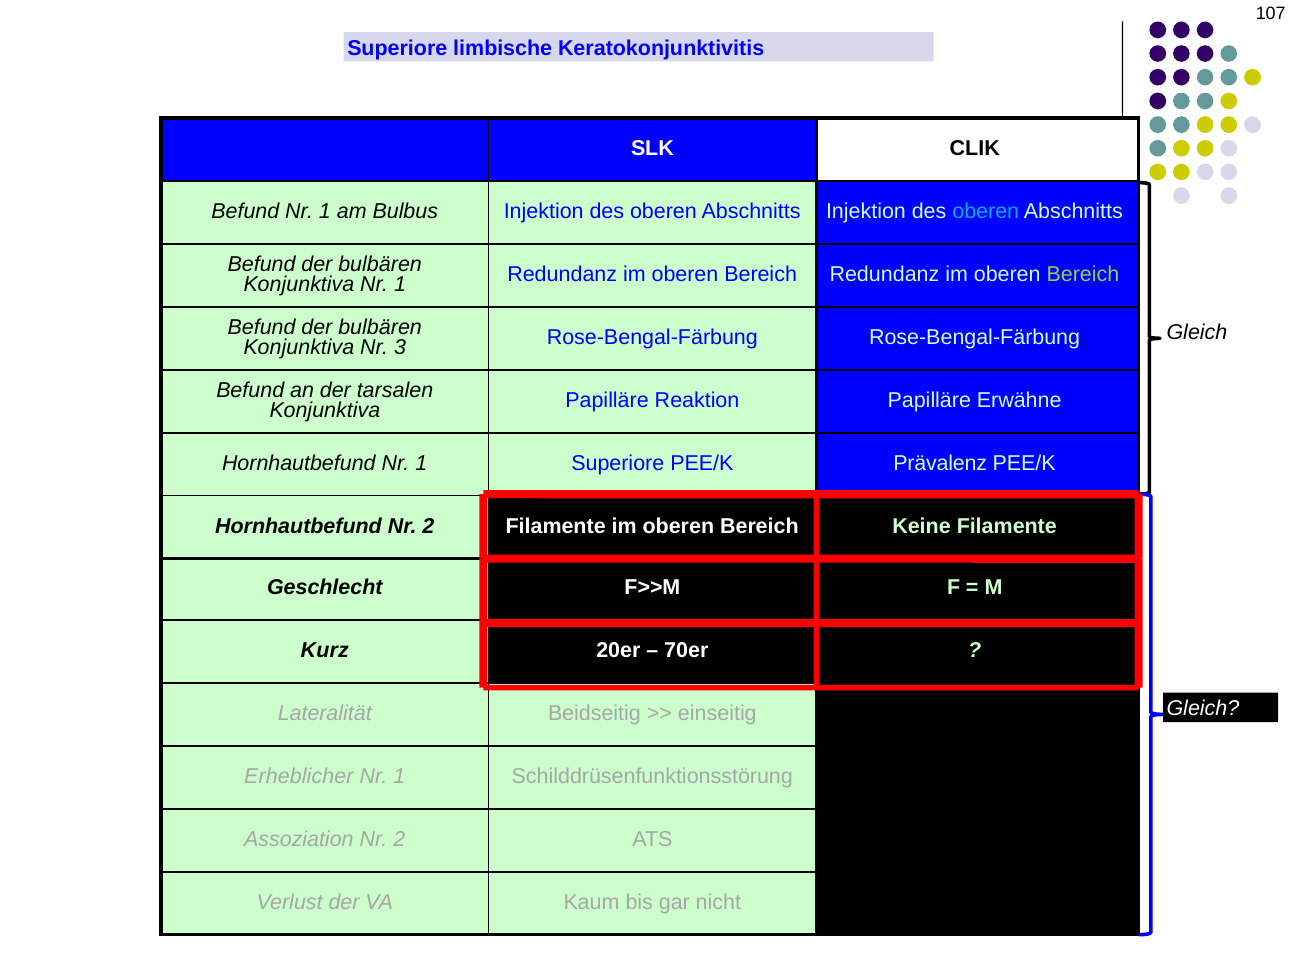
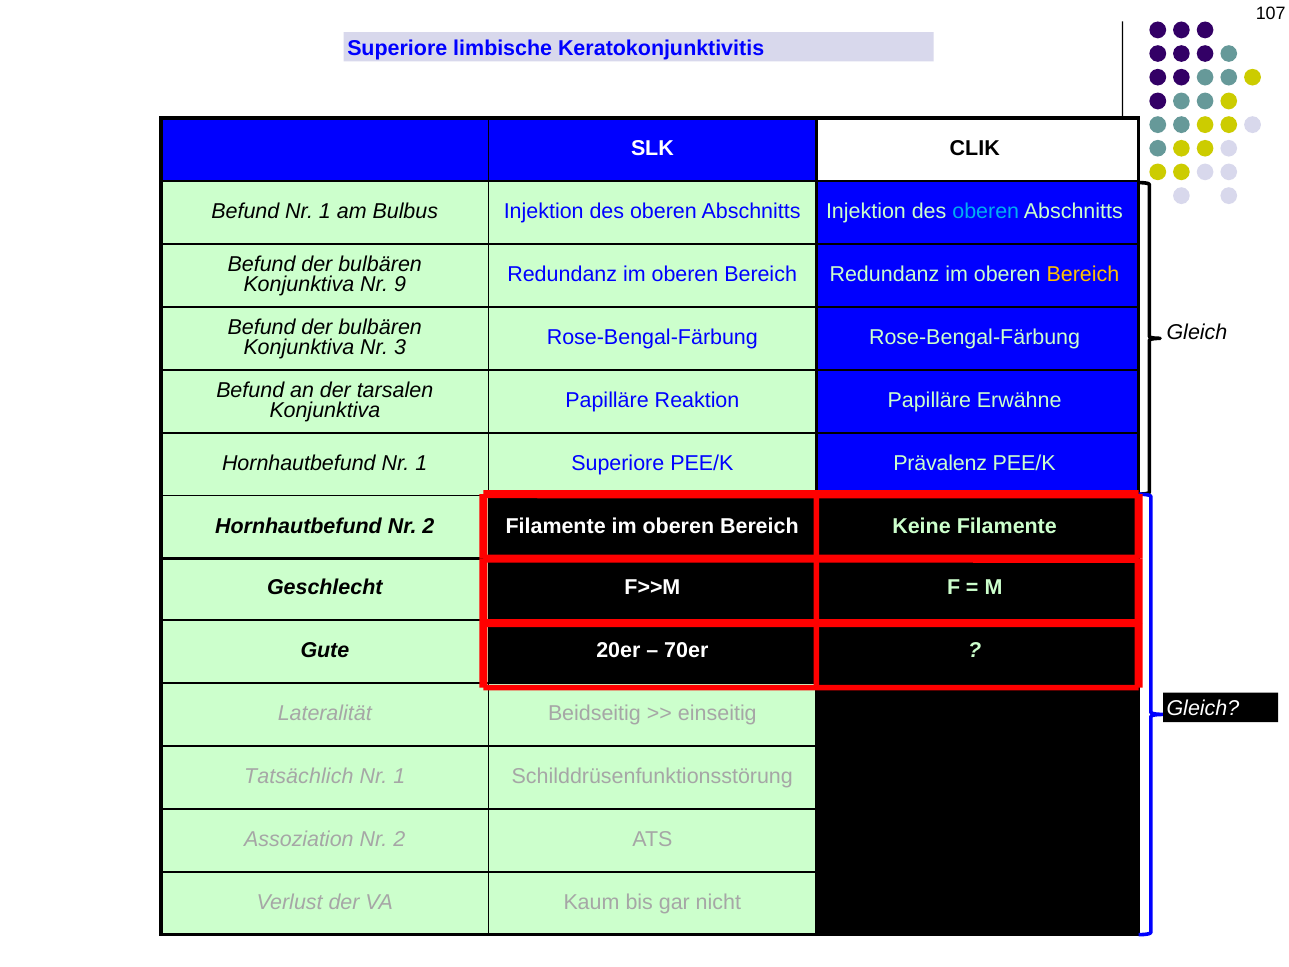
Konjunktiva Nr 1: 1 -> 9 (400, 285)
Bereich colour: light green -> yellow (1083, 274)
Kurz: Kurz -> Gute (325, 650)
Erheblicher: Erheblicher -> Tatsächlich (299, 776)
